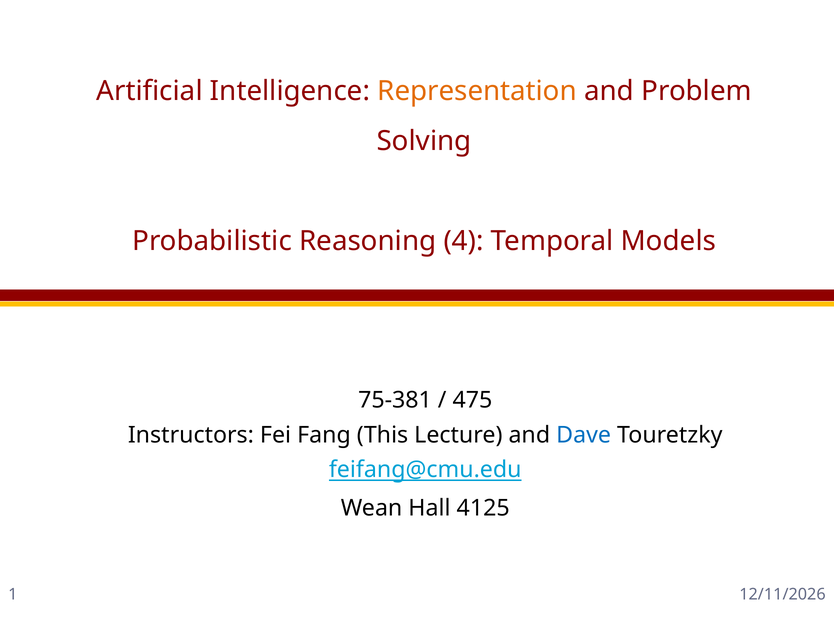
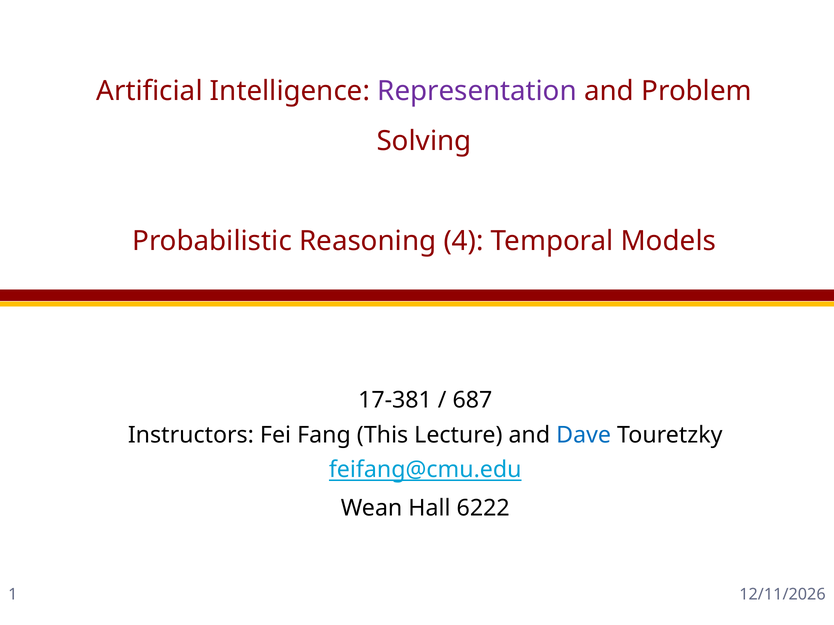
Representation colour: orange -> purple (477, 91)
75-381: 75-381 -> 17-381 (395, 401)
475: 475 -> 687 (472, 401)
4125: 4125 -> 6222 (483, 509)
